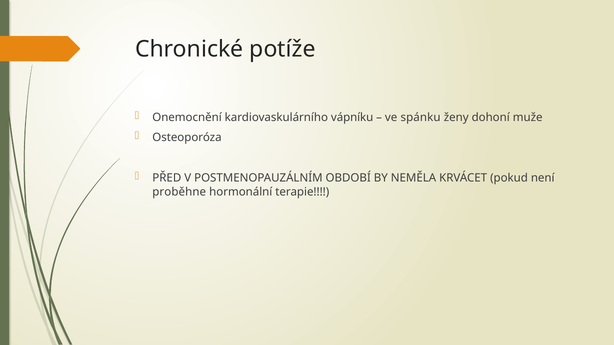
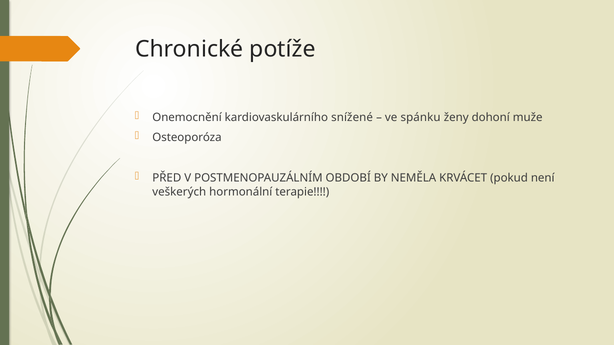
vápníku: vápníku -> snížené (352, 117)
proběhne: proběhne -> veškerých (179, 192)
